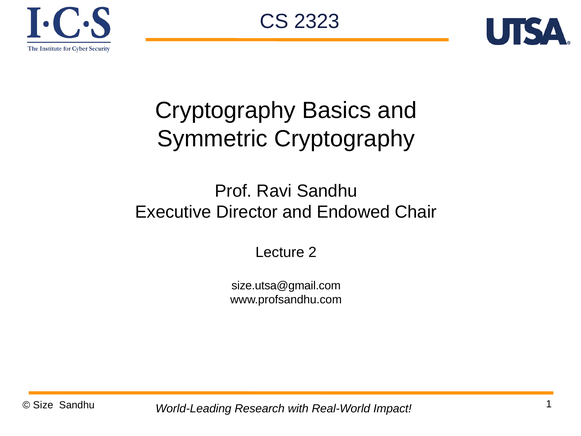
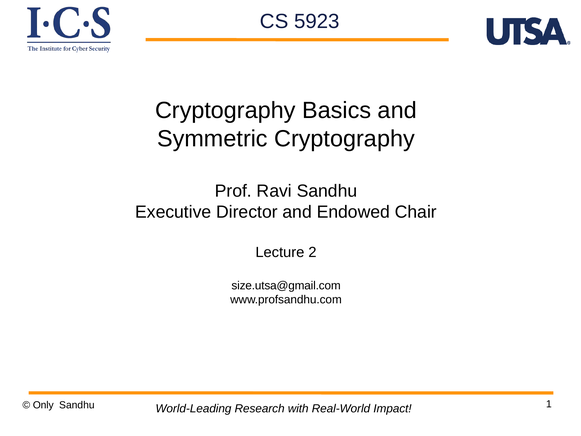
2323: 2323 -> 5923 (317, 21)
Size: Size -> Only (43, 405)
